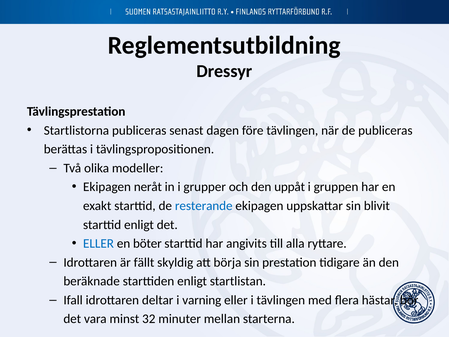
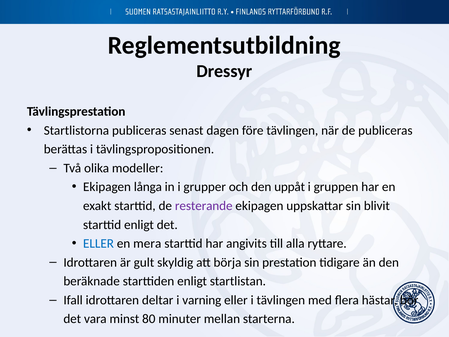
neråt: neråt -> långa (148, 187)
resterande colour: blue -> purple (204, 206)
böter: böter -> mera (147, 243)
fällt: fällt -> gult (144, 262)
32: 32 -> 80 (149, 319)
